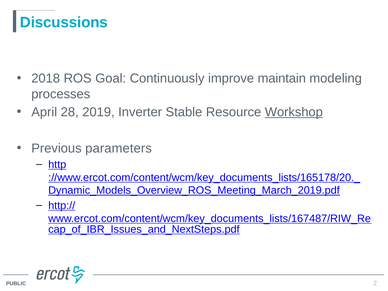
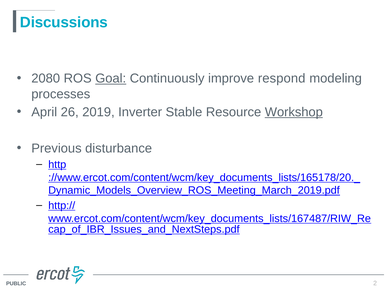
2018: 2018 -> 2080 (46, 78)
Goal underline: none -> present (111, 78)
maintain: maintain -> respond (282, 78)
28: 28 -> 26 (70, 112)
parameters: parameters -> disturbance (119, 148)
